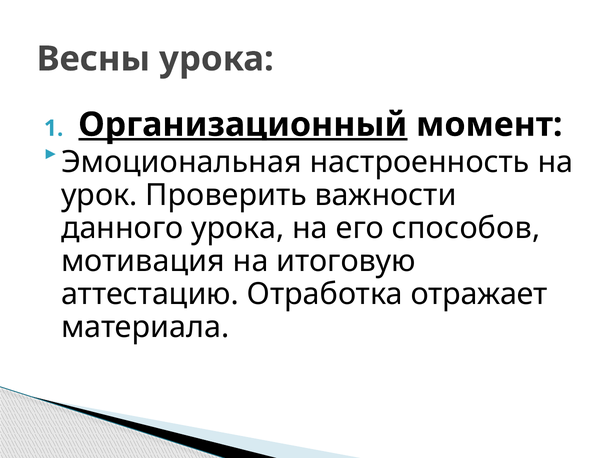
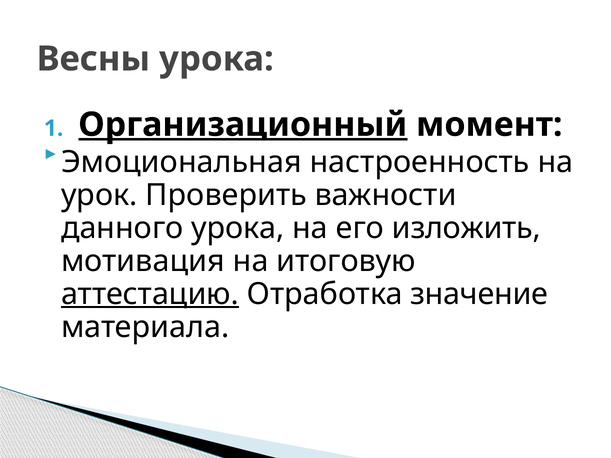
способов: способов -> изложить (466, 228)
аттестацию underline: none -> present (150, 294)
отражает: отражает -> значение (479, 294)
